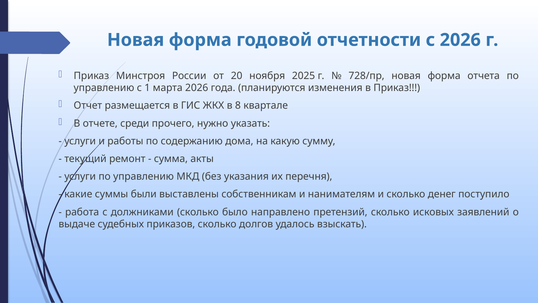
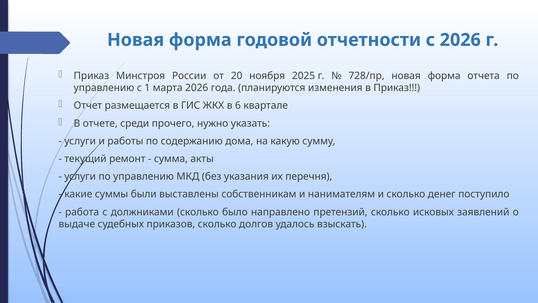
8: 8 -> 6 (238, 106)
